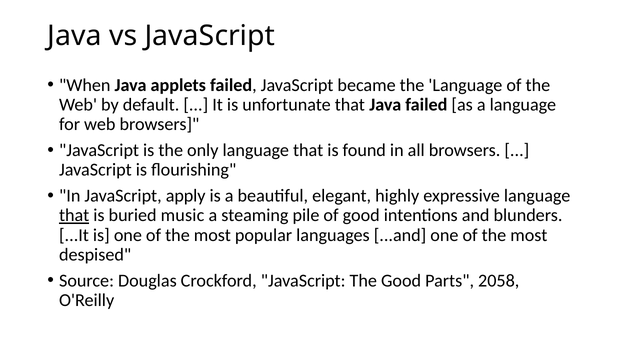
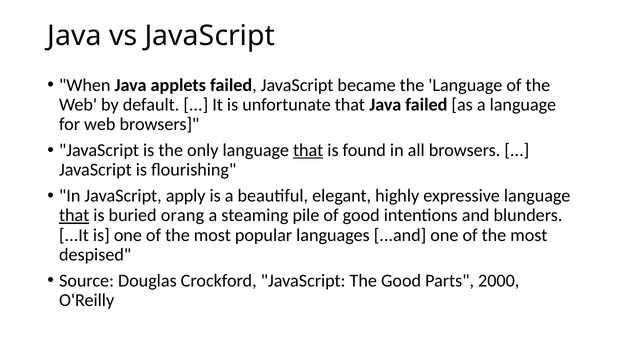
that underline: none -> present (308, 150)
music: music -> orang (183, 215)
2058: 2058 -> 2000 (499, 281)
